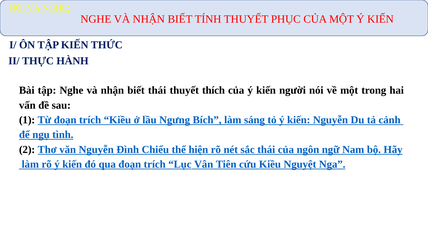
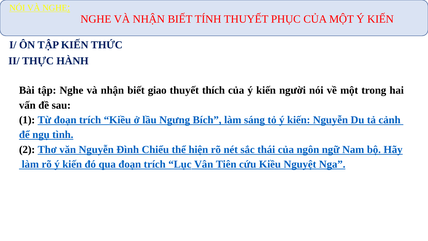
biết thái: thái -> giao (157, 90)
